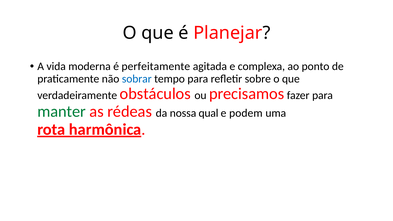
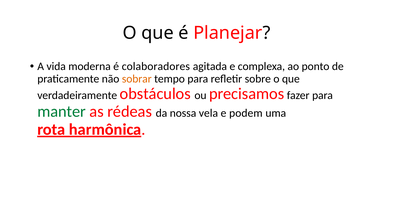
perfeitamente: perfeitamente -> colaboradores (156, 66)
sobrar colour: blue -> orange (137, 79)
qual: qual -> vela (208, 113)
